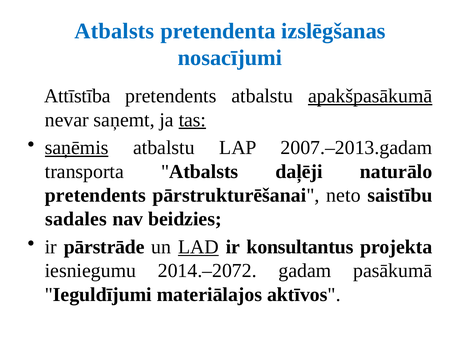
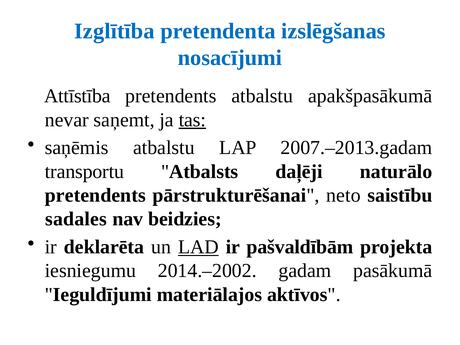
Atbalsts: Atbalsts -> Izglītība (114, 31)
apakšpasākumā underline: present -> none (370, 96)
saņēmis underline: present -> none (77, 148)
transporta: transporta -> transportu (84, 172)
pārstrāde: pārstrāde -> deklarēta (104, 247)
konsultantus: konsultantus -> pašvaldībām (300, 247)
2014.–2072: 2014.–2072 -> 2014.–2002 (207, 271)
